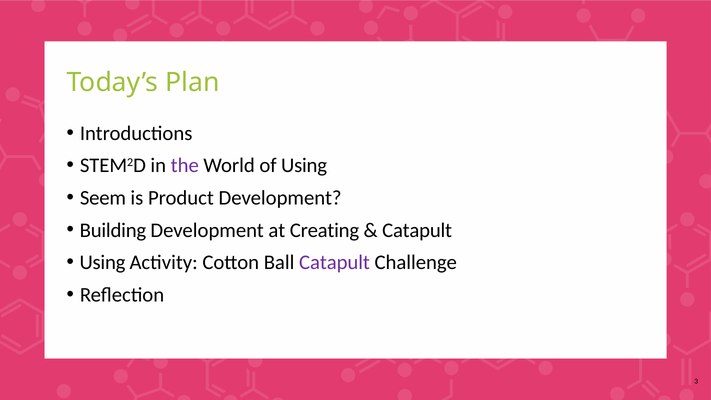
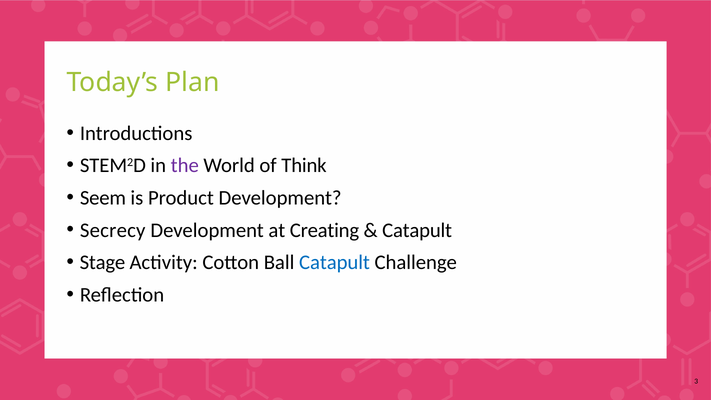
of Using: Using -> Think (304, 166)
Building: Building -> Secrecy (113, 230)
Using: Using -> Stage (102, 263)
Catapult colour: purple -> blue (335, 263)
